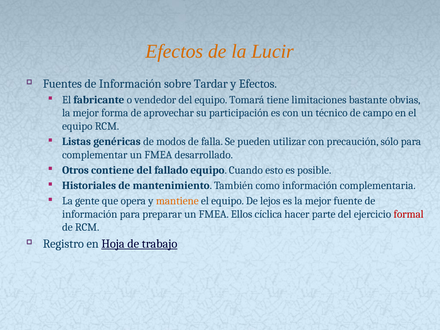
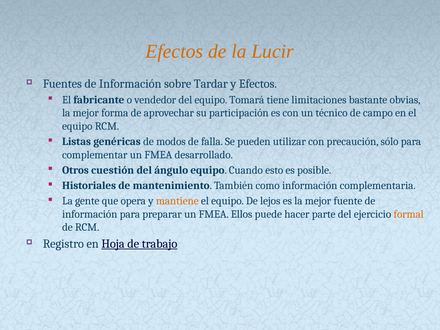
contiene: contiene -> cuestión (113, 170)
fallado: fallado -> ángulo (171, 170)
cíclica: cíclica -> puede (268, 214)
formal colour: red -> orange (409, 214)
